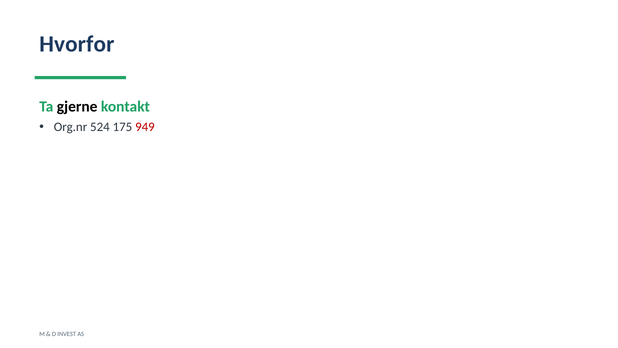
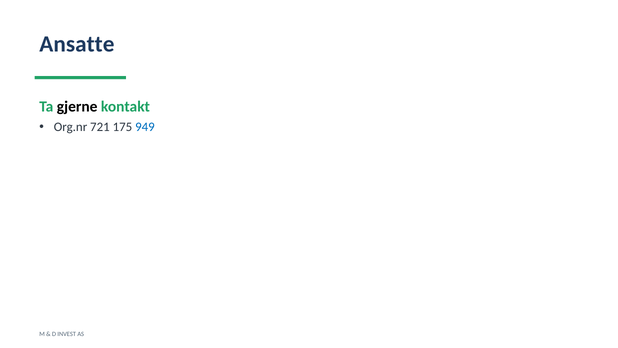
Hvorfor: Hvorfor -> Ansatte (77, 44)
524: 524 -> 721 (100, 127)
949 colour: red -> blue (145, 127)
